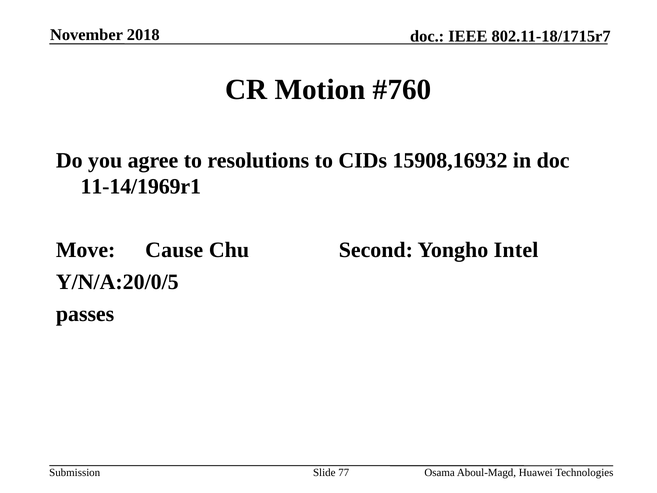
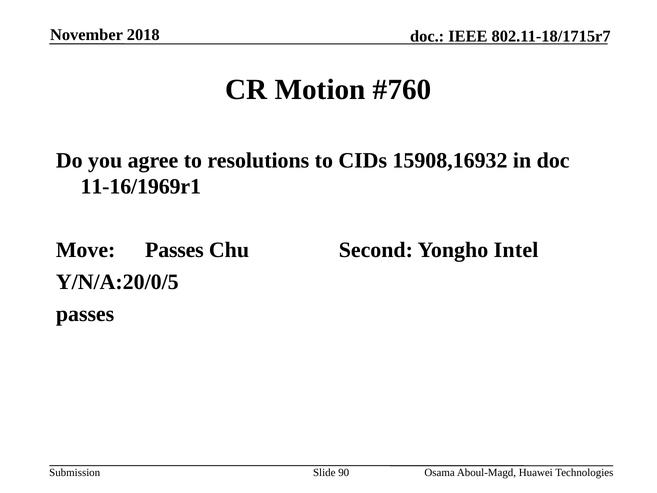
11-14/1969r1: 11-14/1969r1 -> 11-16/1969r1 (141, 187)
Move Cause: Cause -> Passes (174, 250)
77: 77 -> 90 (344, 473)
